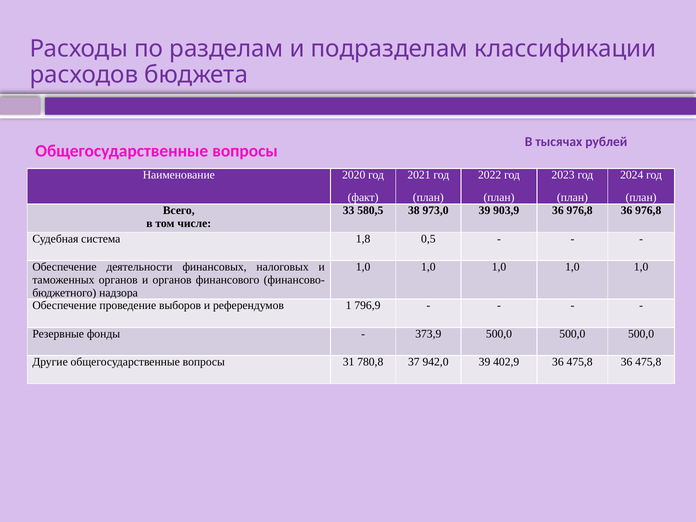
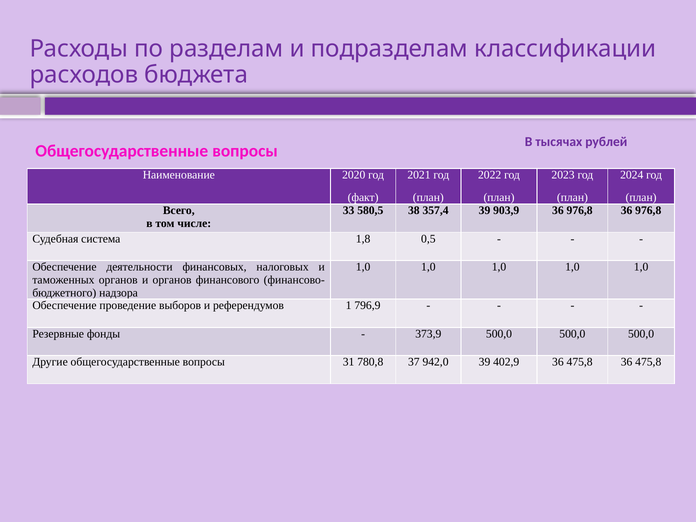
973,0: 973,0 -> 357,4 (436, 211)
